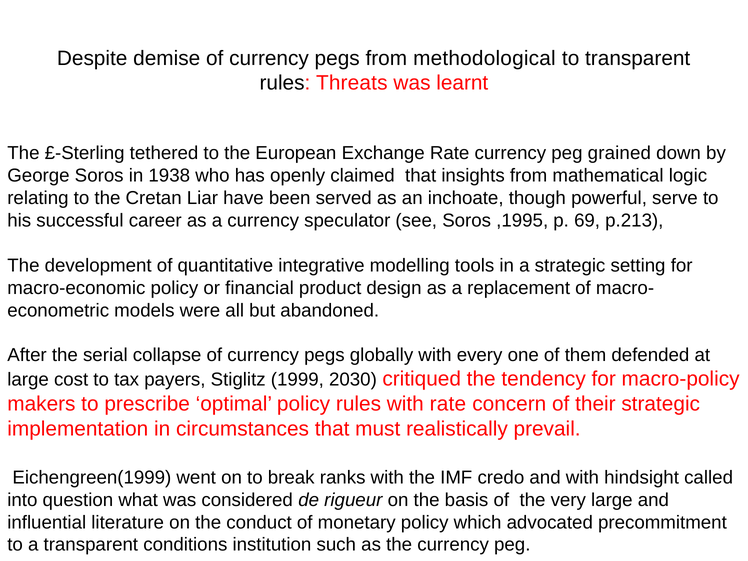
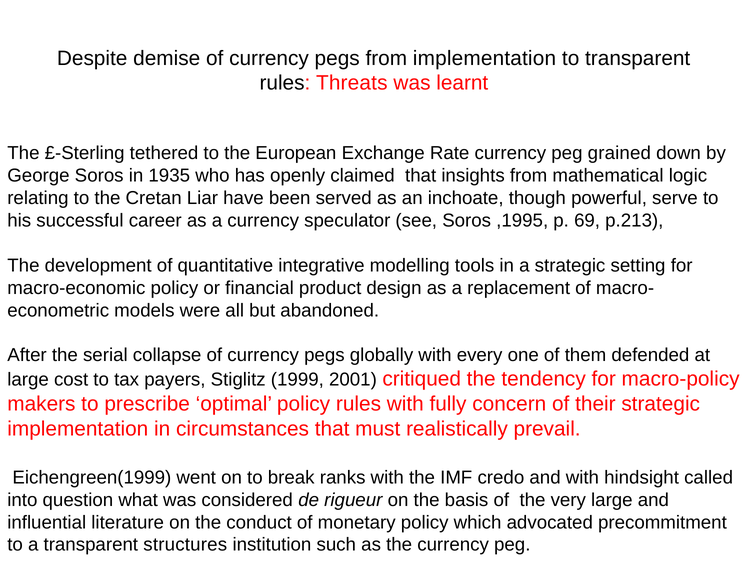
from methodological: methodological -> implementation (484, 58)
1938: 1938 -> 1935 (169, 176)
2030: 2030 -> 2001 (353, 380)
with rate: rate -> fully (448, 404)
conditions: conditions -> structures (185, 545)
